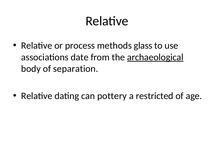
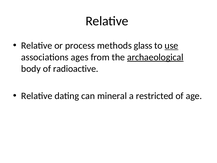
use underline: none -> present (171, 46)
date: date -> ages (80, 57)
separation: separation -> radioactive (76, 69)
pottery: pottery -> mineral (112, 96)
